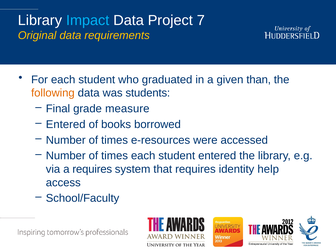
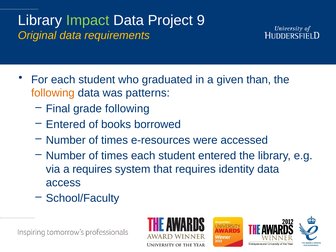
Impact colour: light blue -> light green (88, 20)
7: 7 -> 9 (201, 20)
students: students -> patterns (148, 93)
grade measure: measure -> following (127, 109)
identity help: help -> data (268, 169)
